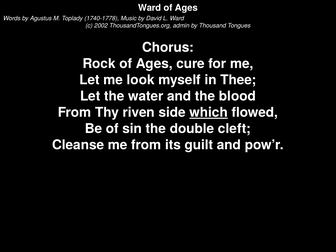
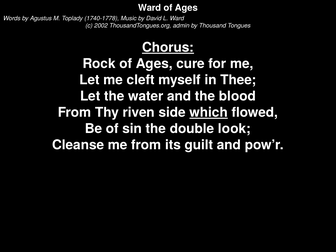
Chorus underline: none -> present (168, 47)
look: look -> cleft (141, 80)
cleft: cleft -> look (234, 129)
